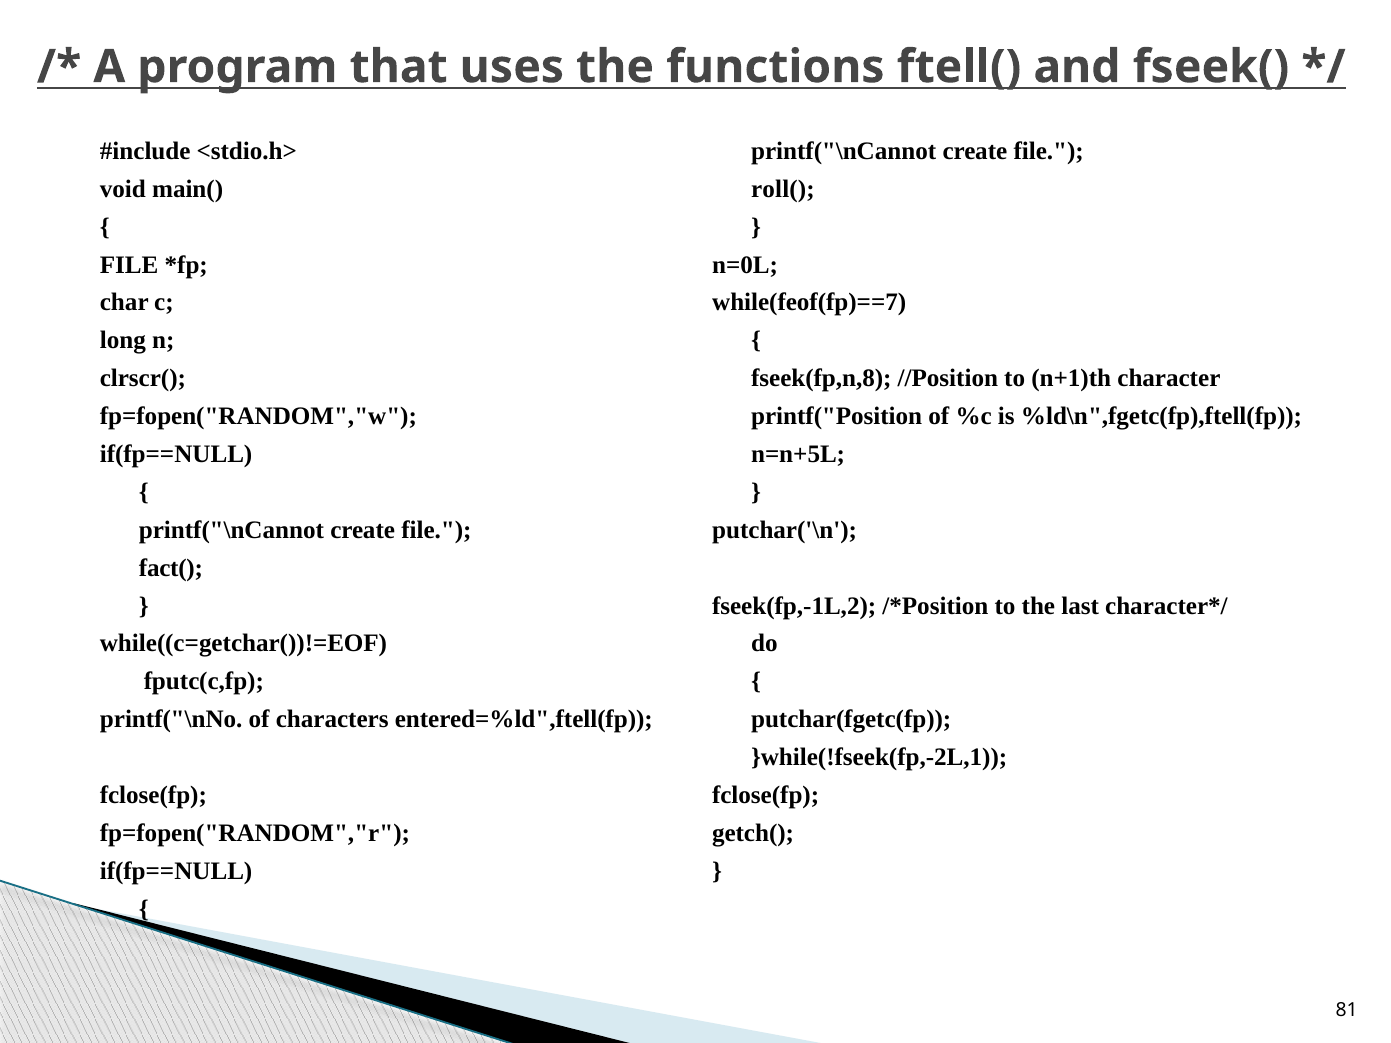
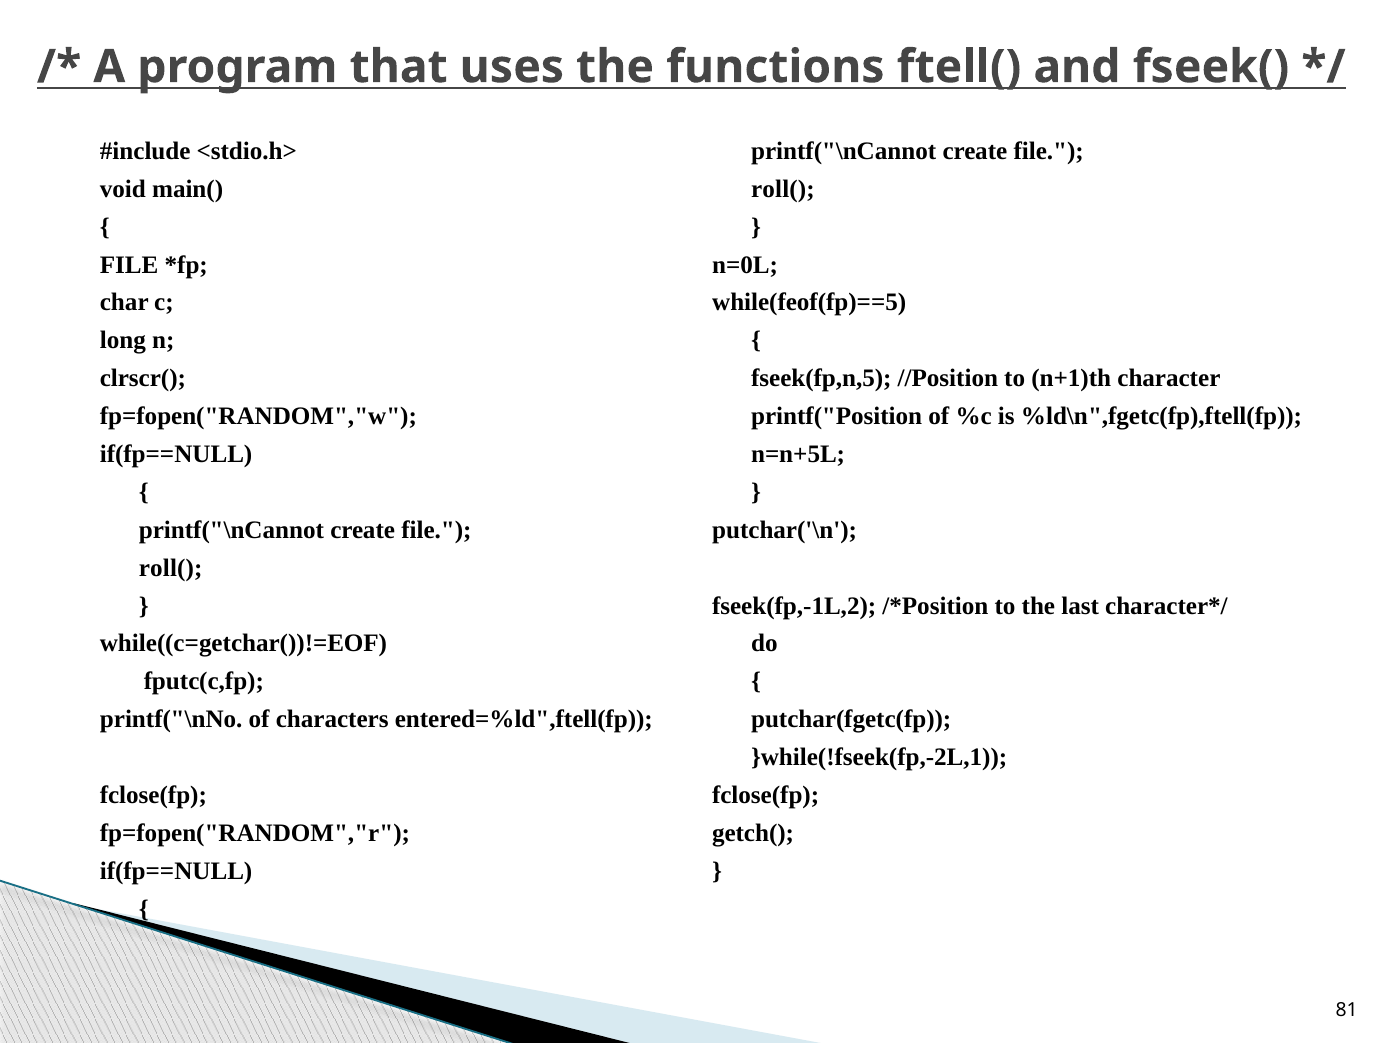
while(feof(fp)==7: while(feof(fp)==7 -> while(feof(fp)==5 (809, 303)
fseek(fp,n,8: fseek(fp,n,8 -> fseek(fp,n,5 (821, 379)
fact(: fact( -> roll( (171, 568)
